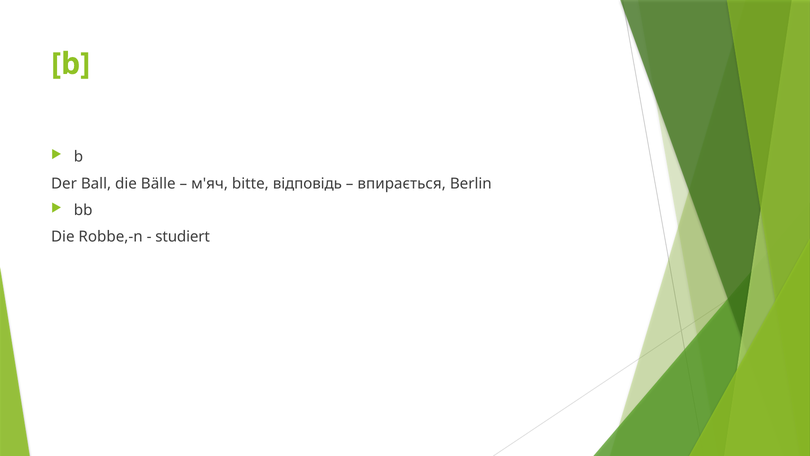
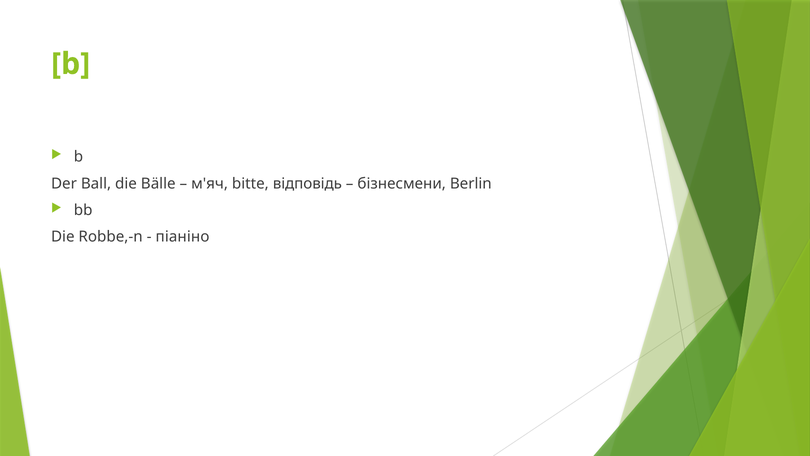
впирається: впирається -> бізнесмени (402, 183)
studiert: studiert -> піаніно (182, 237)
